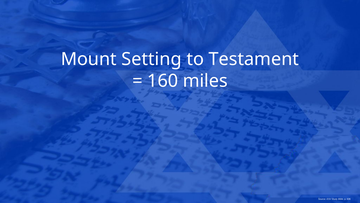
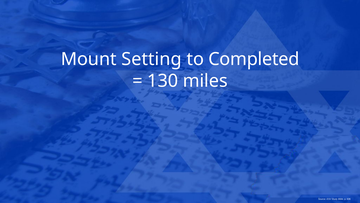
Testament: Testament -> Completed (254, 59)
160: 160 -> 130 (163, 81)
